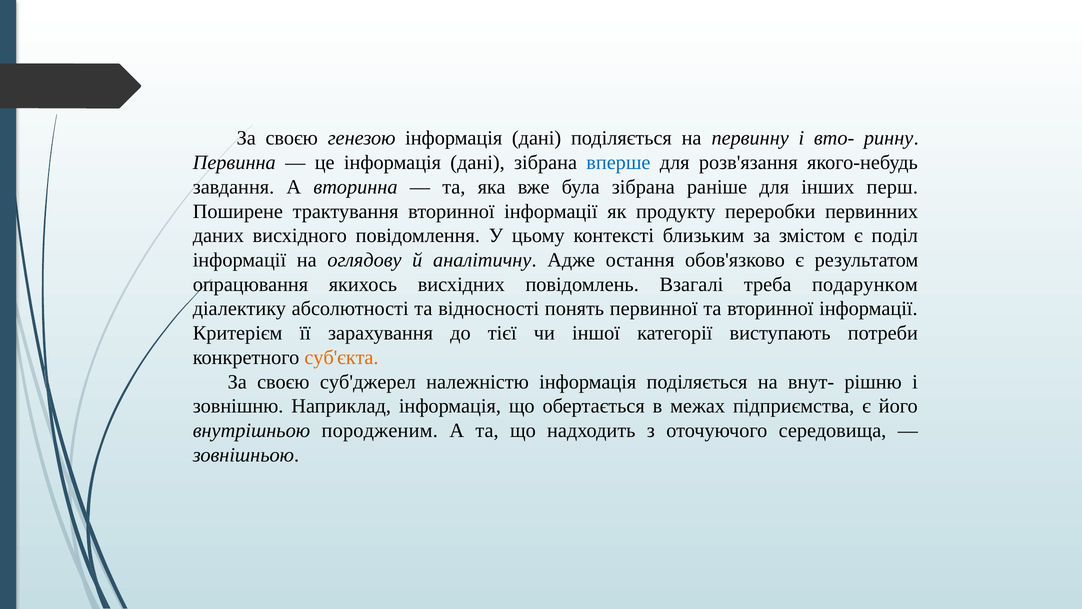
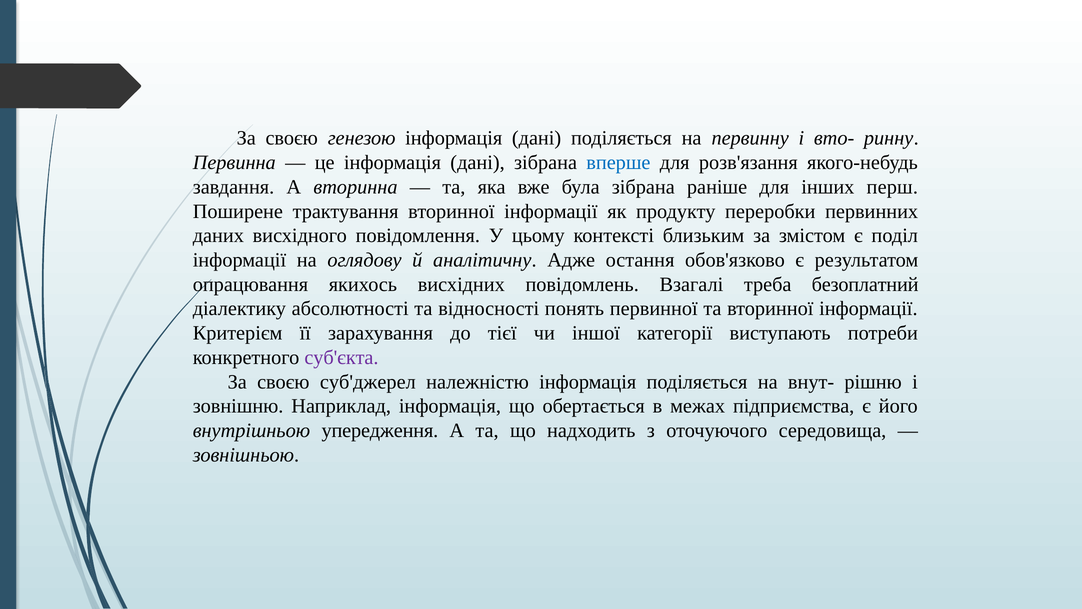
подарунком: подарунком -> безоплатний (865, 284)
суб'єкта colour: orange -> purple (341, 357)
породженим: породженим -> упередження (380, 430)
